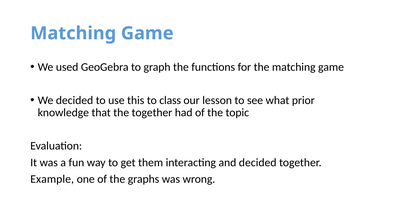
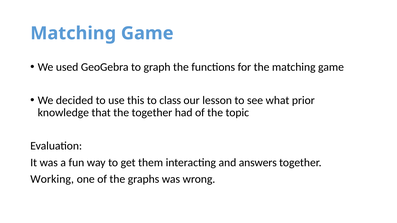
and decided: decided -> answers (258, 163)
Example: Example -> Working (52, 179)
